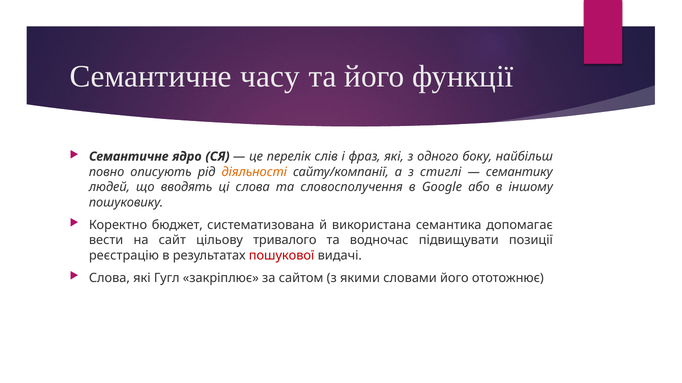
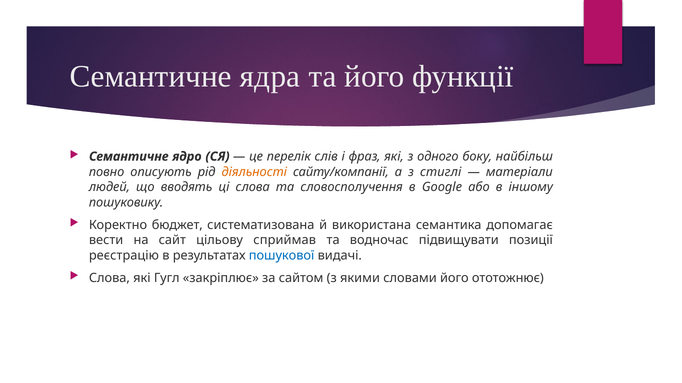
часу: часу -> ядра (270, 76)
семантику: семантику -> матеріали (519, 172)
тривалого: тривалого -> сприймав (285, 241)
пошукової colour: red -> blue (282, 256)
